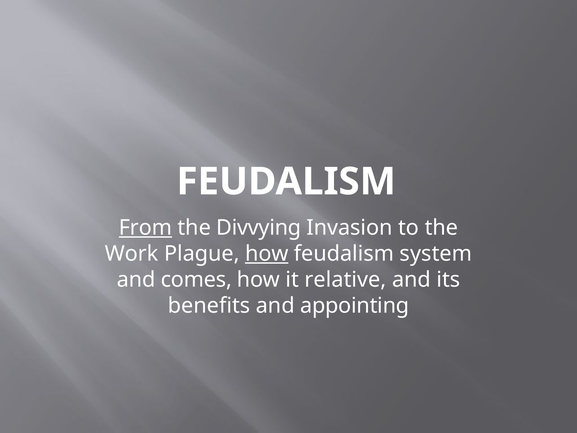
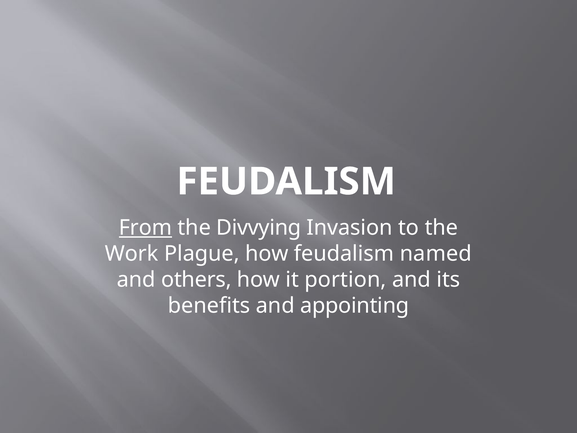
how underline: present -> none (267, 254)
system: system -> named (436, 254)
comes: comes -> others (196, 280)
relative: relative -> portion (345, 280)
